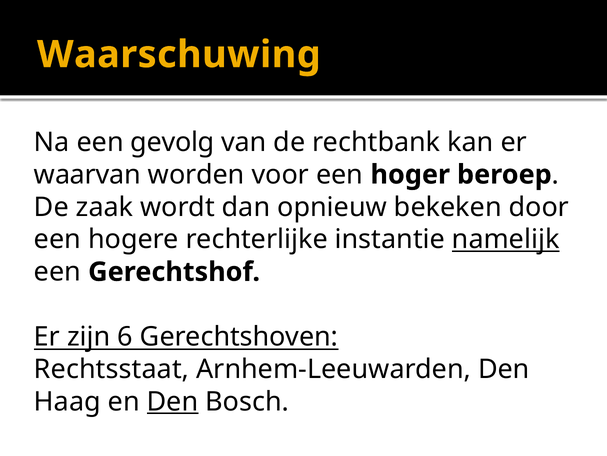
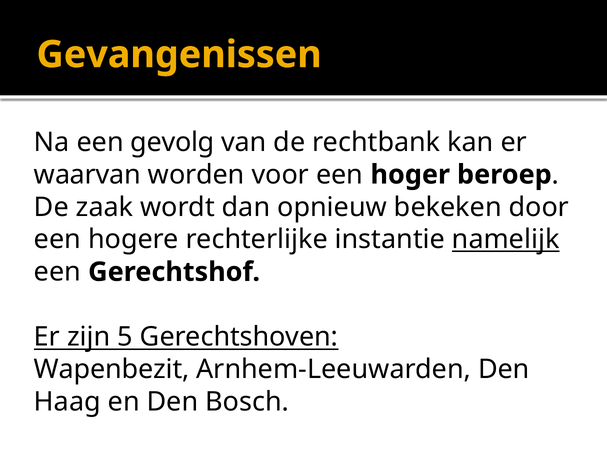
Waarschuwing: Waarschuwing -> Gevangenissen (179, 55)
6: 6 -> 5 (125, 336)
Rechtsstaat: Rechtsstaat -> Wapenbezit (112, 369)
Den underline: present -> none (173, 401)
